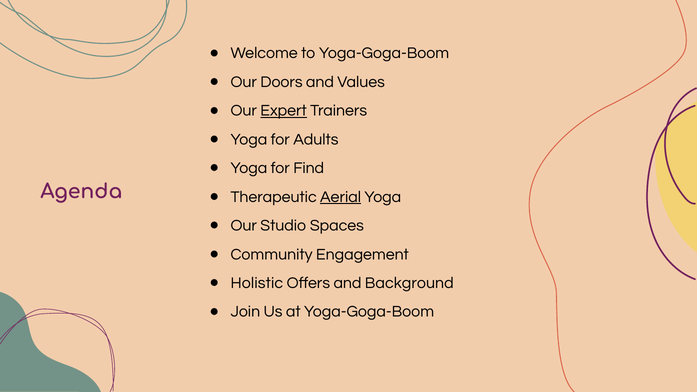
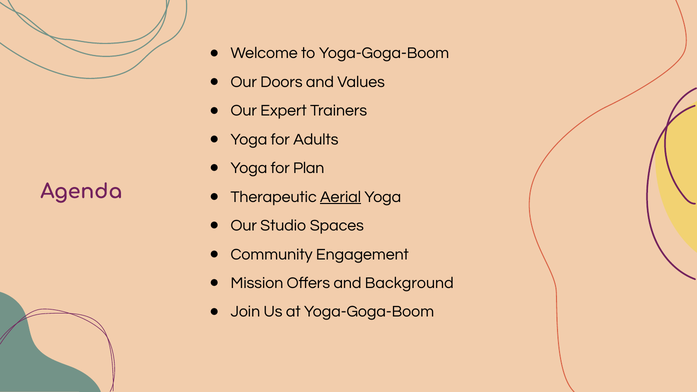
Expert underline: present -> none (284, 111)
Find: Find -> Plan (309, 168)
Holistic: Holistic -> Mission (257, 283)
